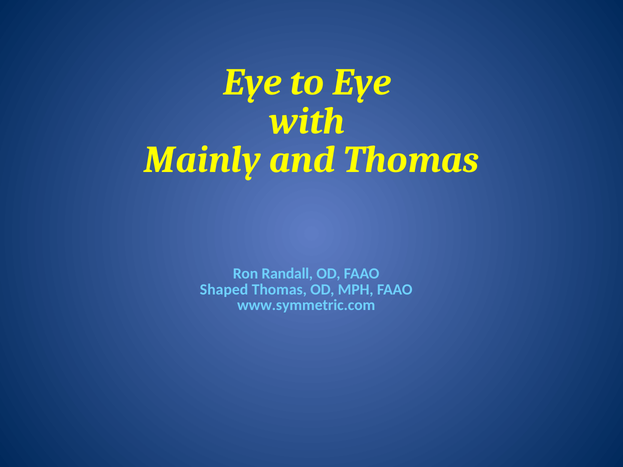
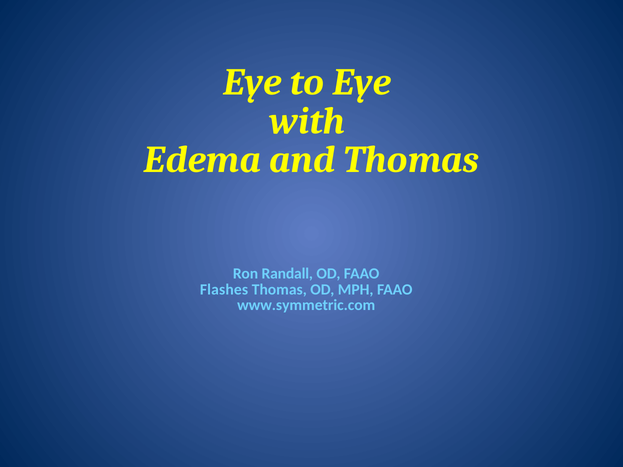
Mainly: Mainly -> Edema (202, 160)
Shaped: Shaped -> Flashes (224, 290)
